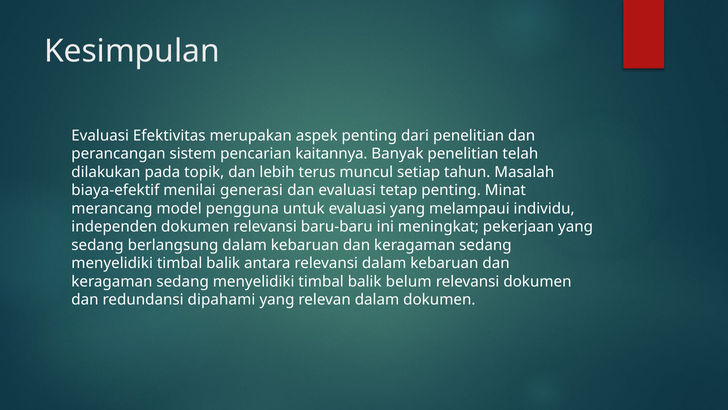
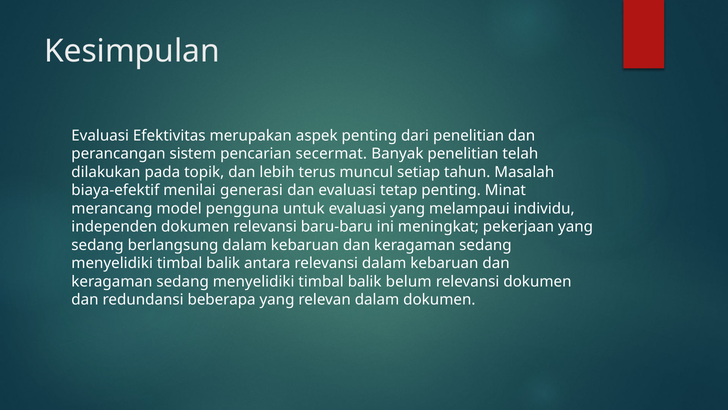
kaitannya: kaitannya -> secermat (331, 154)
dipahami: dipahami -> beberapa (222, 299)
